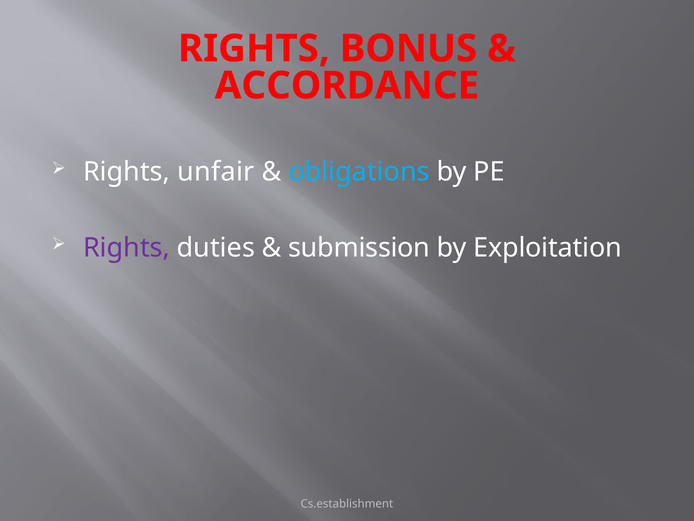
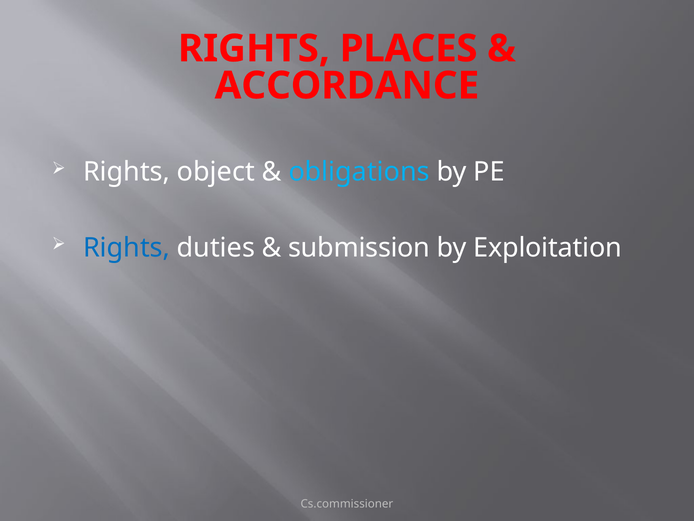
BONUS: BONUS -> PLACES (409, 49)
unfair: unfair -> object (216, 172)
Rights colour: purple -> blue (127, 247)
Cs.establishment: Cs.establishment -> Cs.commissioner (347, 503)
